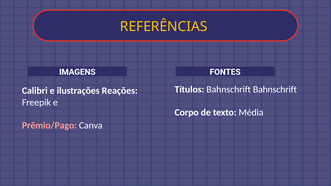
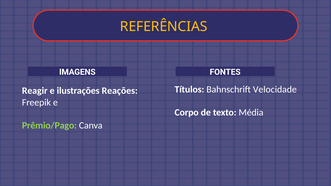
Bahnschrift Bahnschrift: Bahnschrift -> Velocidade (275, 89)
Calibri: Calibri -> Reagir (35, 91)
Prêmio/Pago colour: pink -> light green (49, 126)
